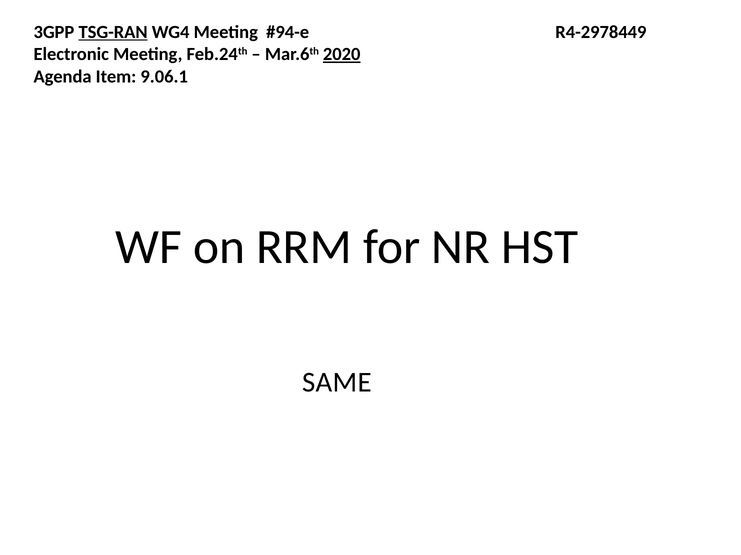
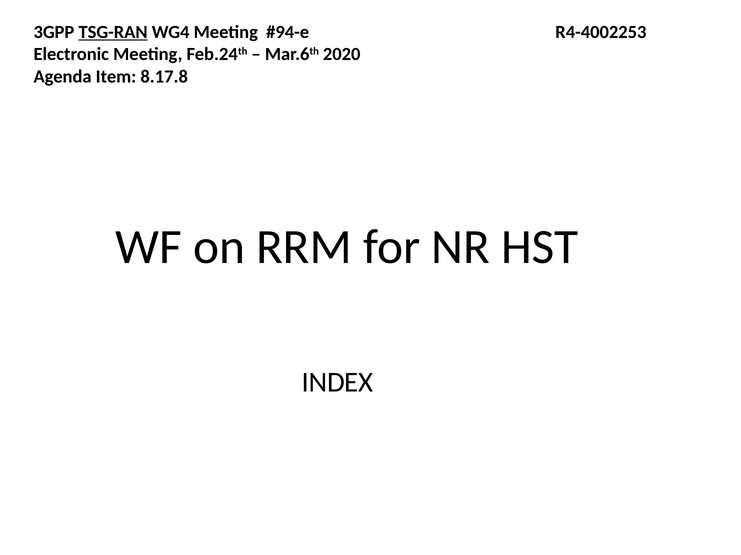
R4-2978449: R4-2978449 -> R4-4002253 (601, 32)
2020 underline: present -> none (342, 54)
9.06.1: 9.06.1 -> 8.17.8 (164, 77)
SAME: SAME -> INDEX (337, 383)
